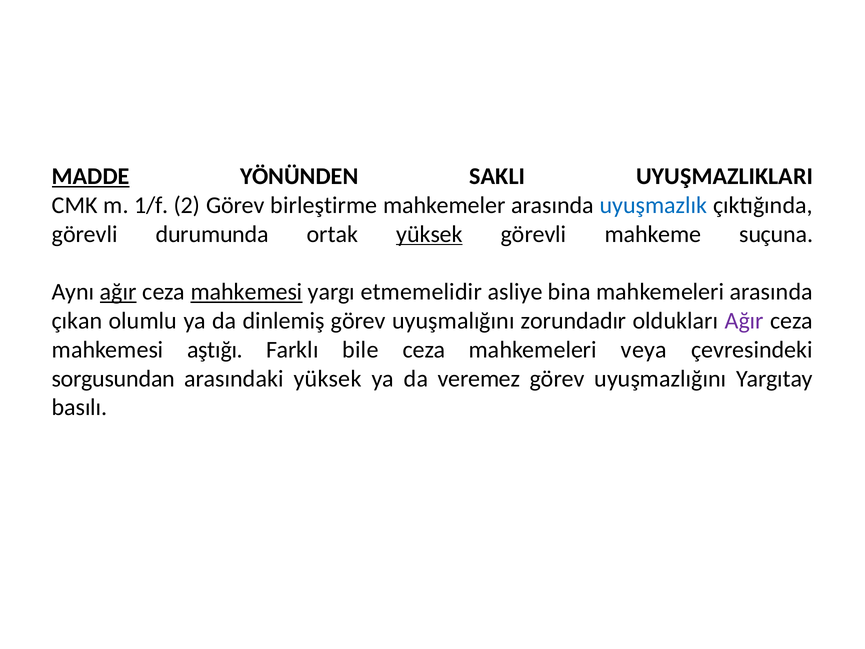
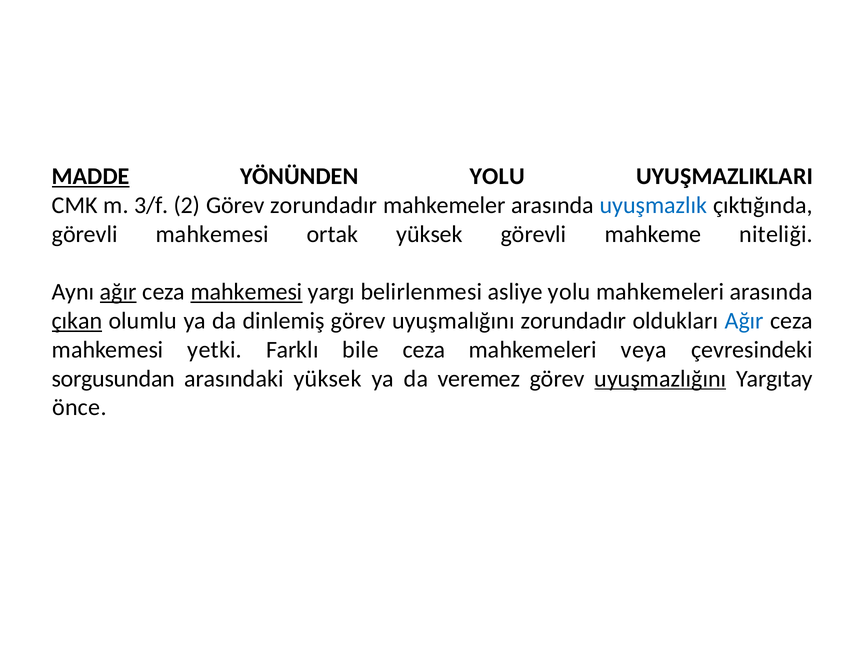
YÖNÜNDEN SAKLI: SAKLI -> YOLU (497, 176)
1/f: 1/f -> 3/f (151, 205)
Görev birleştirme: birleştirme -> zorundadır (324, 205)
görevli durumunda: durumunda -> mahkemesi (212, 234)
yüksek underline: present -> none (429, 234)
suçuna: suçuna -> niteliği (776, 234)
etmemelidir: etmemelidir -> belirlenmesi (421, 292)
asliye bina: bina -> yolu (569, 292)
çıkan underline: none -> present (77, 321)
Ağır colour: purple -> blue (744, 321)
aştığı: aştığı -> yetki (215, 350)
uyuşmazlığını underline: none -> present (660, 378)
basılı: basılı -> önce (79, 407)
